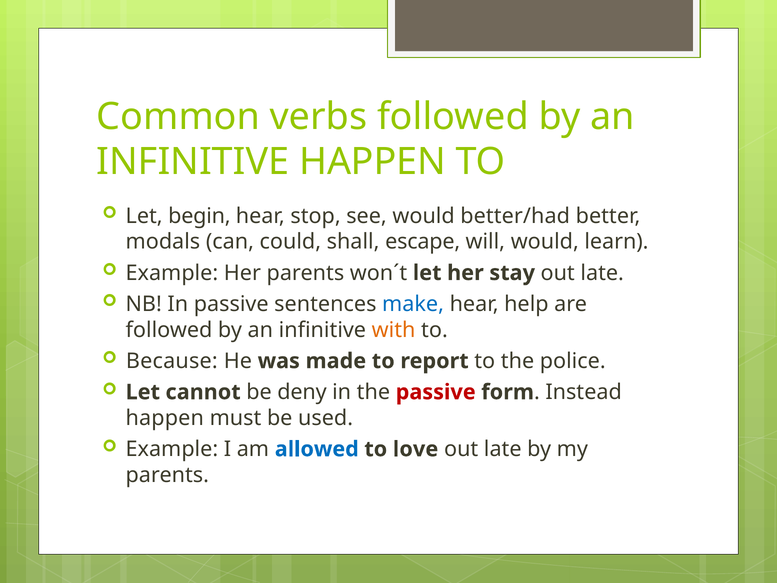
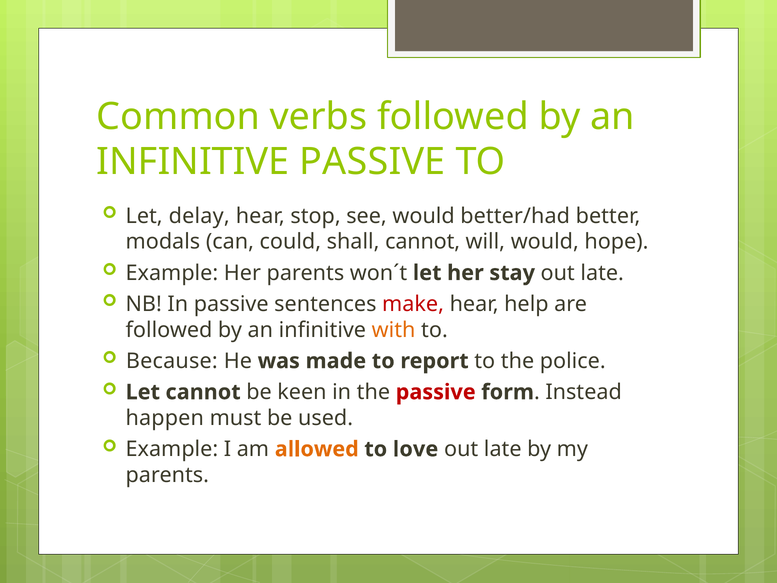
INFINITIVE HAPPEN: HAPPEN -> PASSIVE (372, 162)
begin: begin -> delay (199, 216)
shall escape: escape -> cannot (423, 242)
learn: learn -> hope (616, 242)
make colour: blue -> red (413, 304)
deny: deny -> keen (302, 392)
allowed colour: blue -> orange (317, 449)
